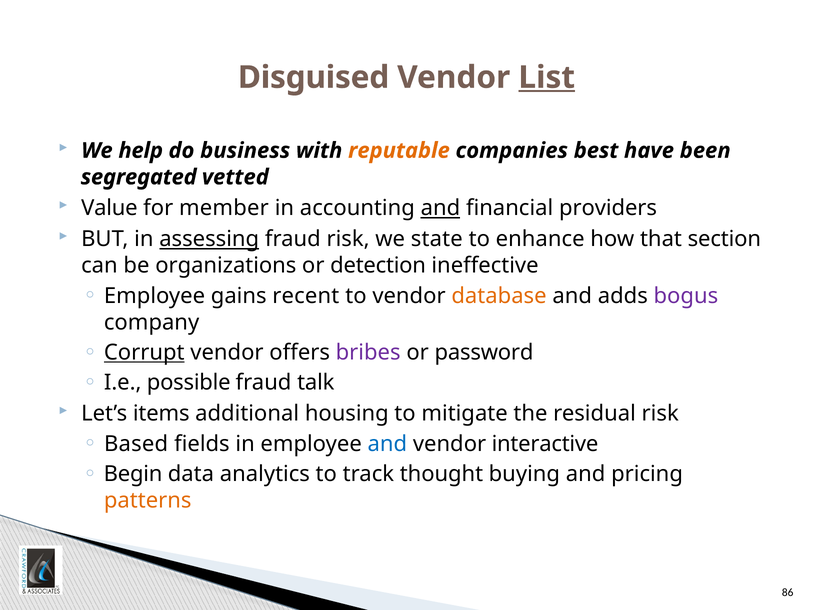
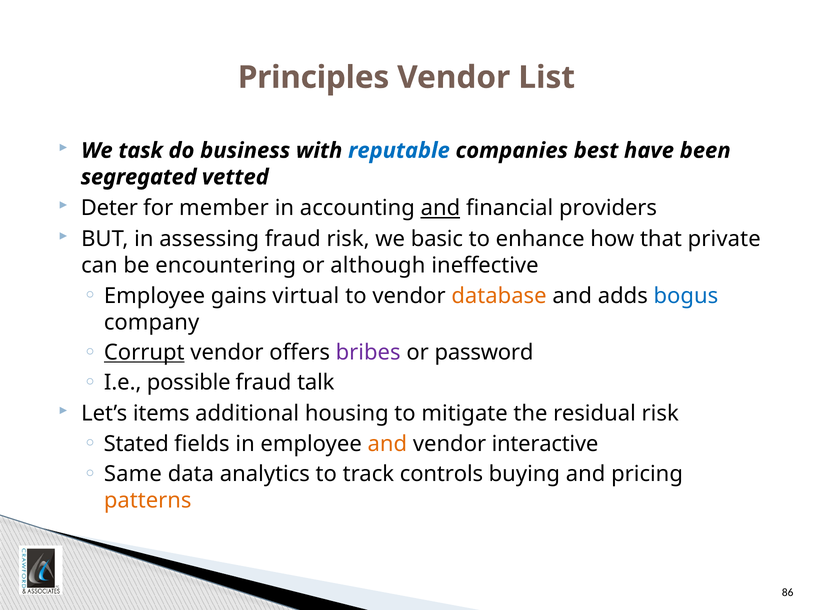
Disguised: Disguised -> Principles (314, 77)
List underline: present -> none (547, 77)
help: help -> task (141, 151)
reputable colour: orange -> blue (399, 151)
Value: Value -> Deter (109, 208)
assessing underline: present -> none (209, 239)
state: state -> basic (437, 239)
section: section -> private (724, 239)
organizations: organizations -> encountering (226, 266)
detection: detection -> although (378, 266)
recent: recent -> virtual (306, 296)
bogus colour: purple -> blue (686, 296)
Based: Based -> Stated (136, 444)
and colour: blue -> orange (387, 444)
Begin: Begin -> Same (133, 474)
thought: thought -> controls (441, 474)
